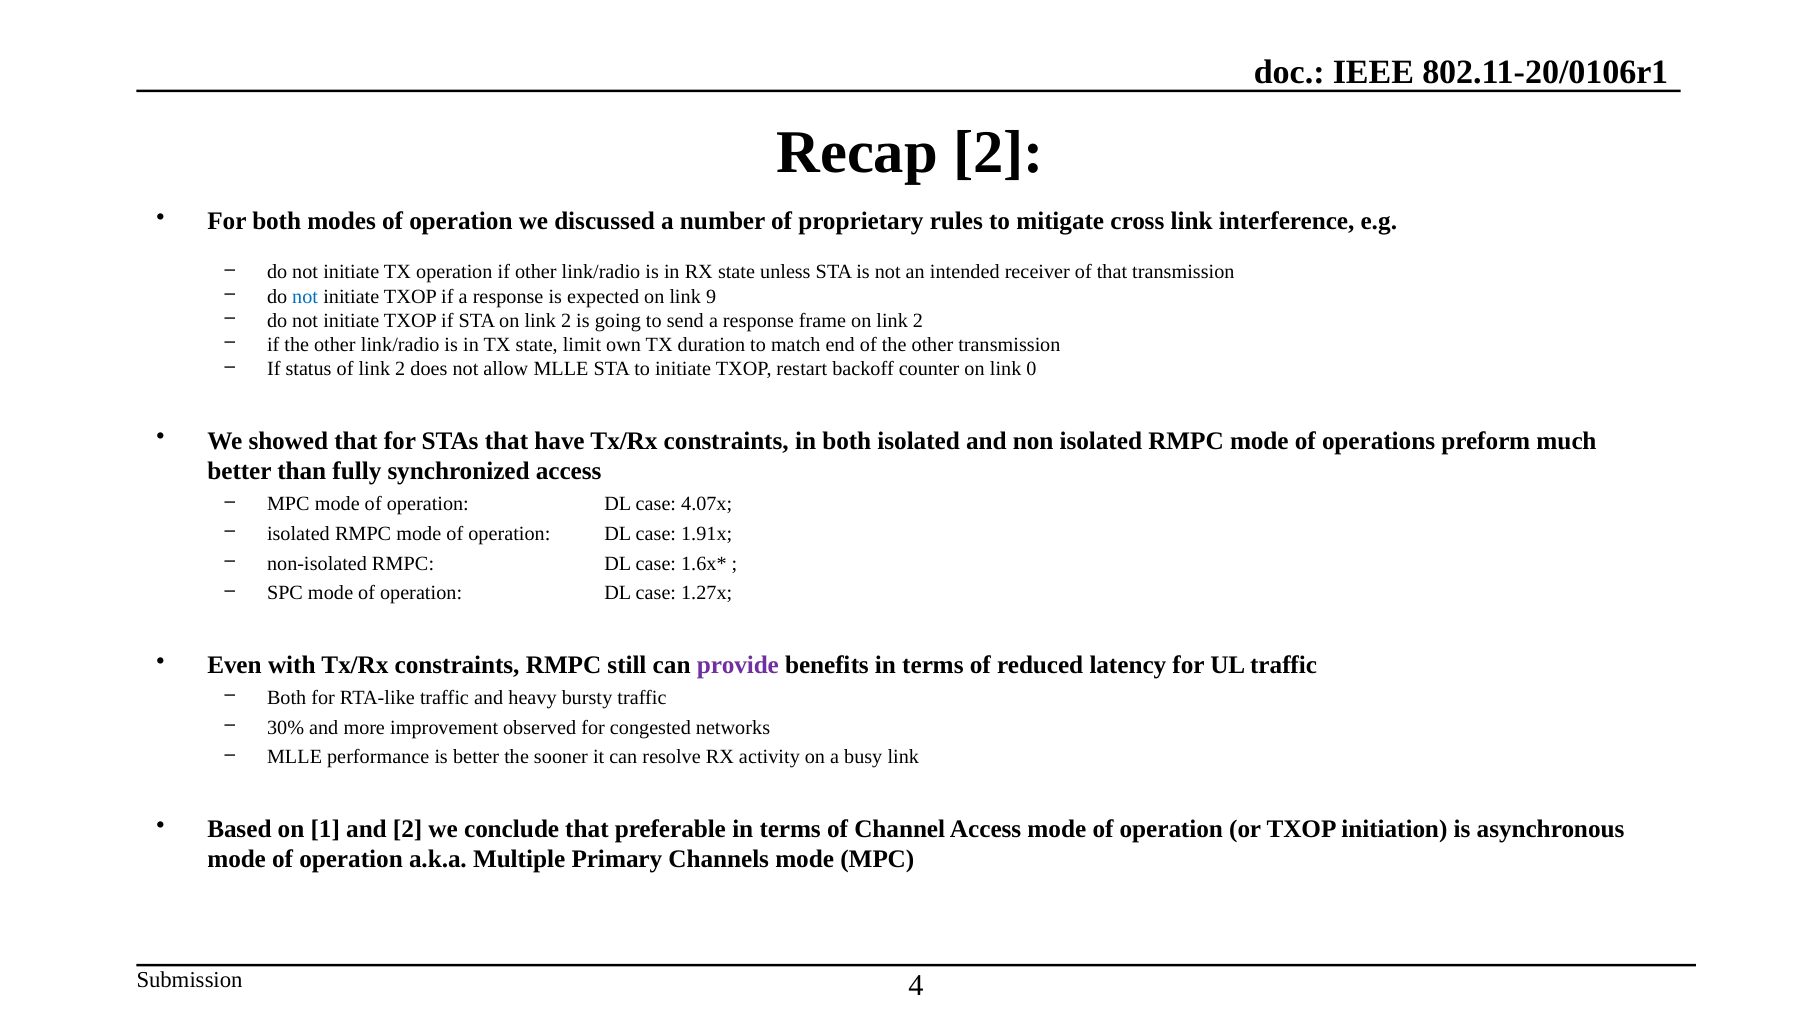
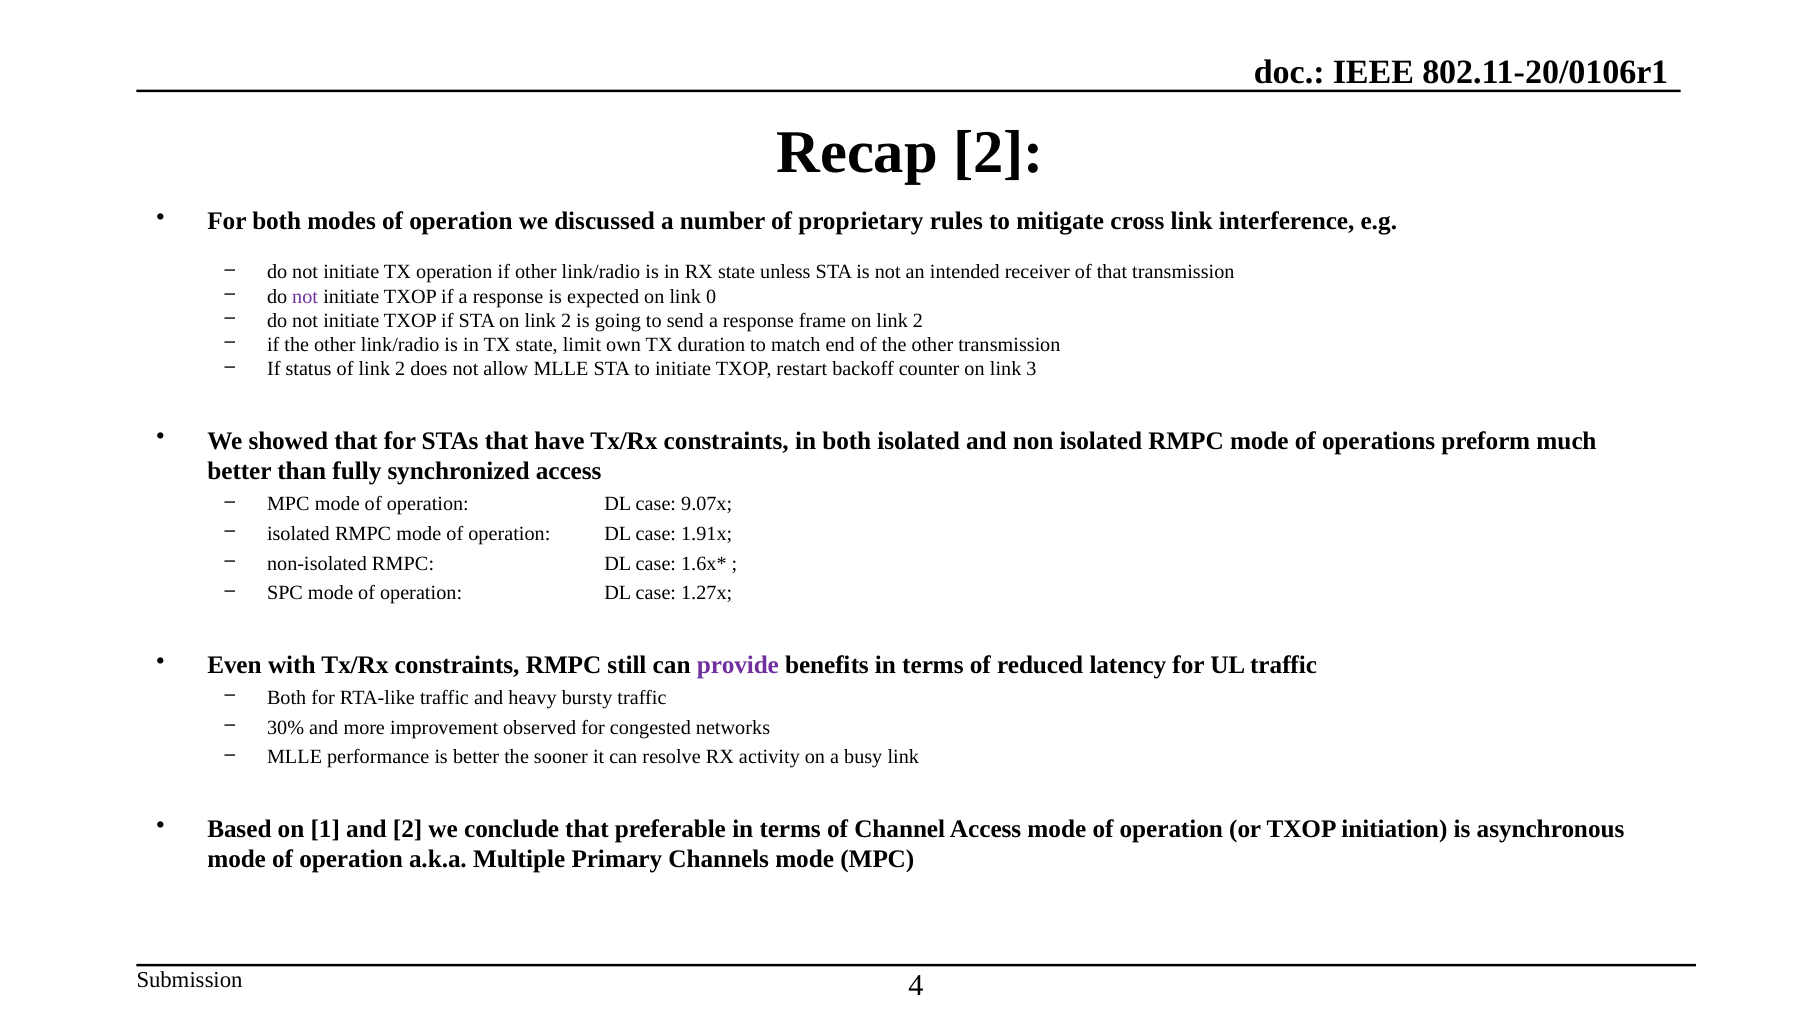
not colour: blue -> purple (305, 296)
9: 9 -> 0 (711, 296)
0: 0 -> 3 (1031, 369)
4.07x: 4.07x -> 9.07x (707, 504)
